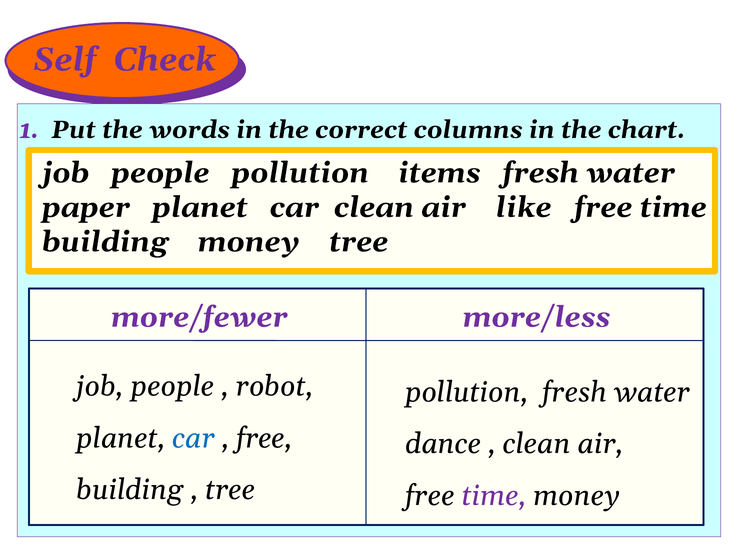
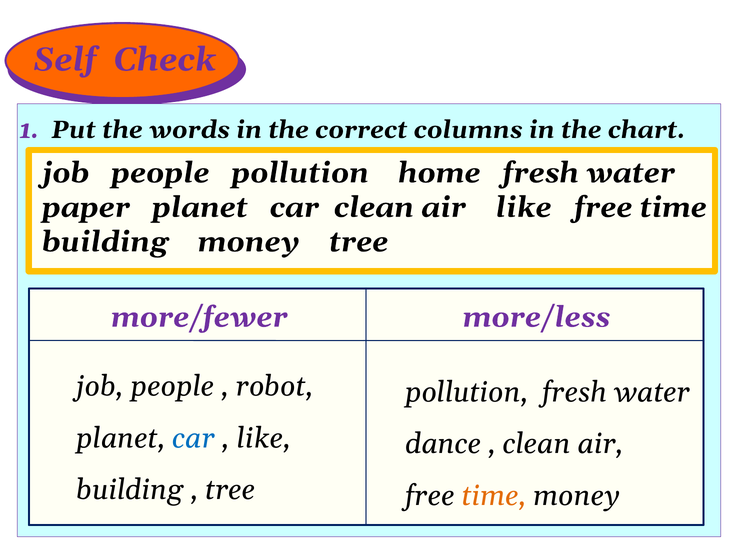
items: items -> home (439, 173)
free: free -> like (264, 438)
time colour: purple -> orange (494, 495)
